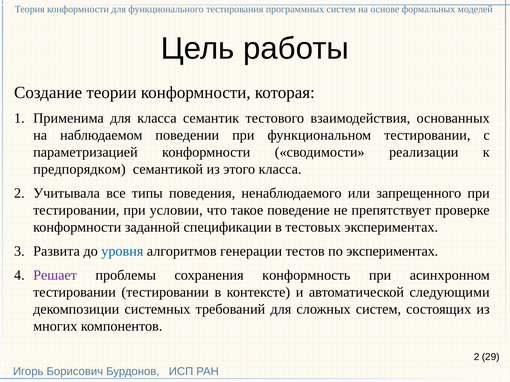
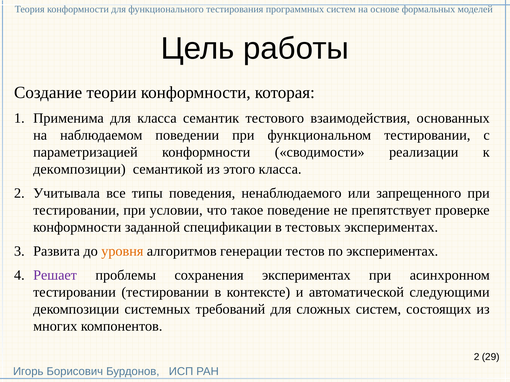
предпорядком: предпорядком -> декомпозиции (79, 169)
уровня colour: blue -> orange (122, 252)
сохранения конформность: конформность -> экспериментах (306, 276)
